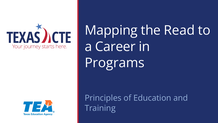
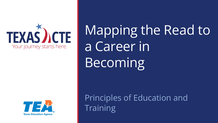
Programs: Programs -> Becoming (115, 63)
